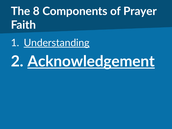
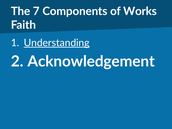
8: 8 -> 7 (36, 11)
Prayer: Prayer -> Works (140, 11)
Acknowledgement underline: present -> none (91, 62)
